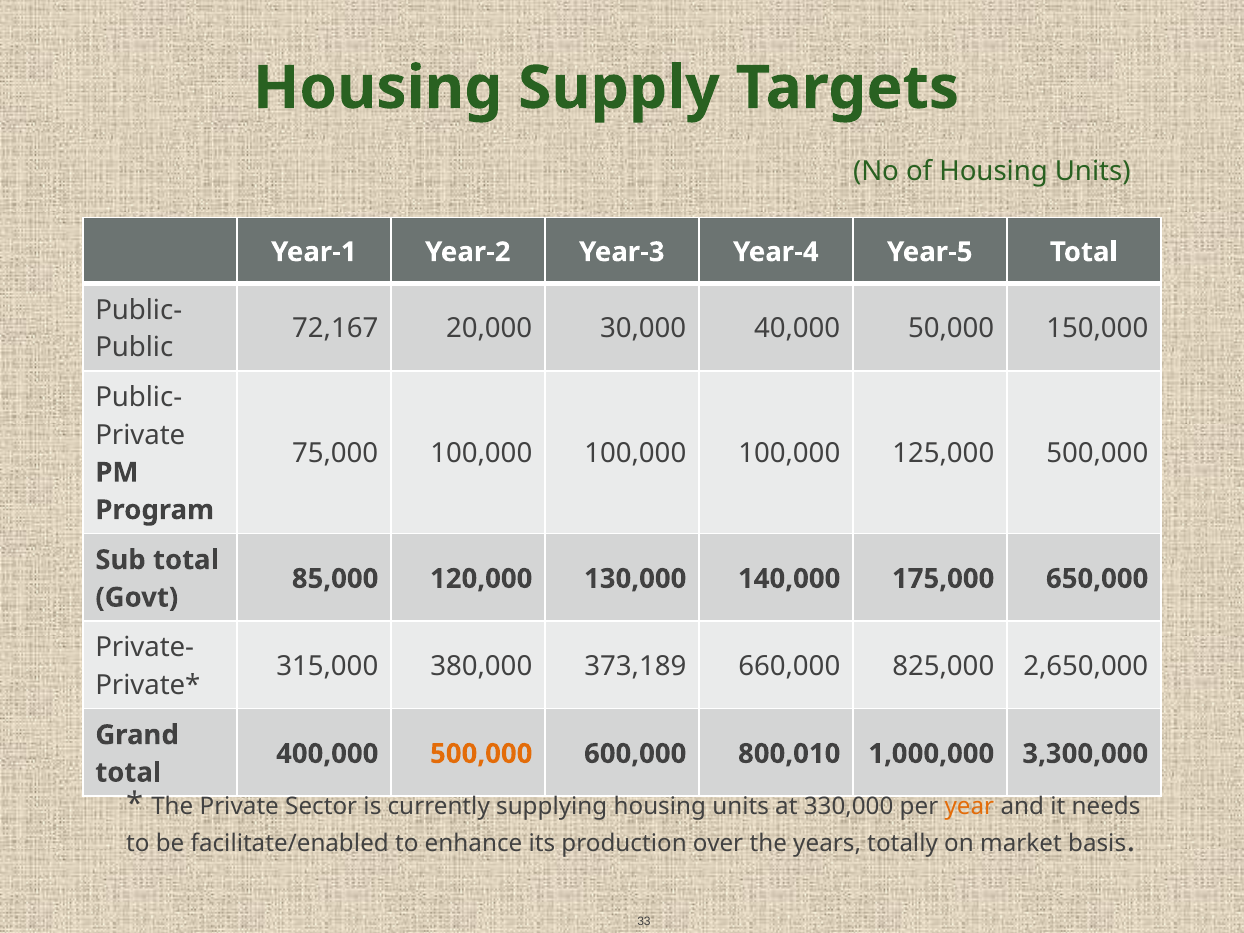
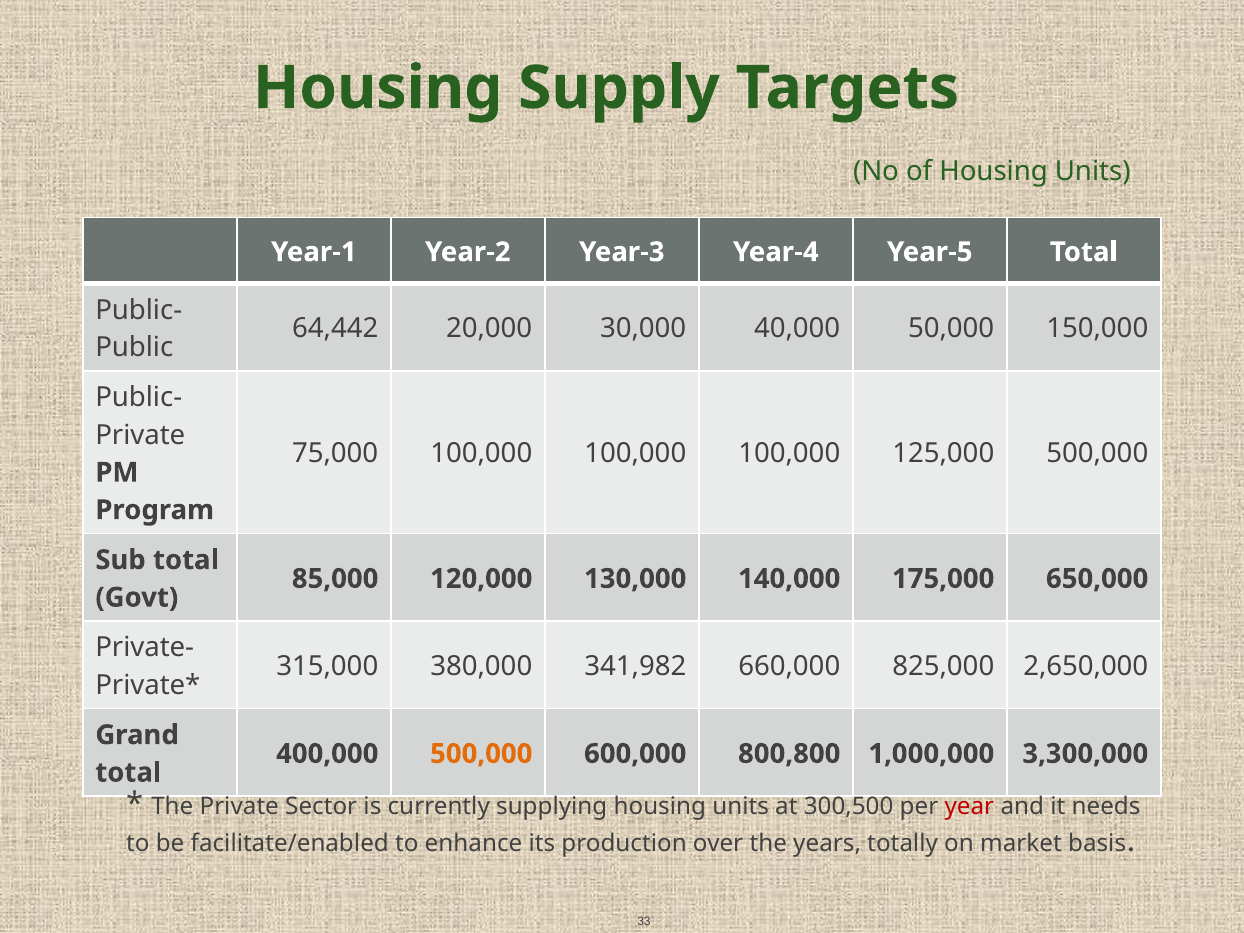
72,167: 72,167 -> 64,442 (335, 329)
373,189: 373,189 -> 341,982 (635, 666)
800,010: 800,010 -> 800,800 (789, 754)
330,000: 330,000 -> 300,500 (849, 807)
year colour: orange -> red (969, 807)
